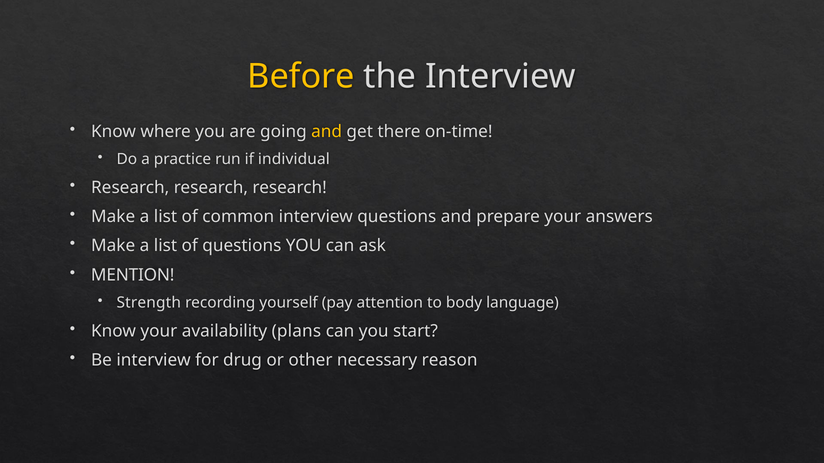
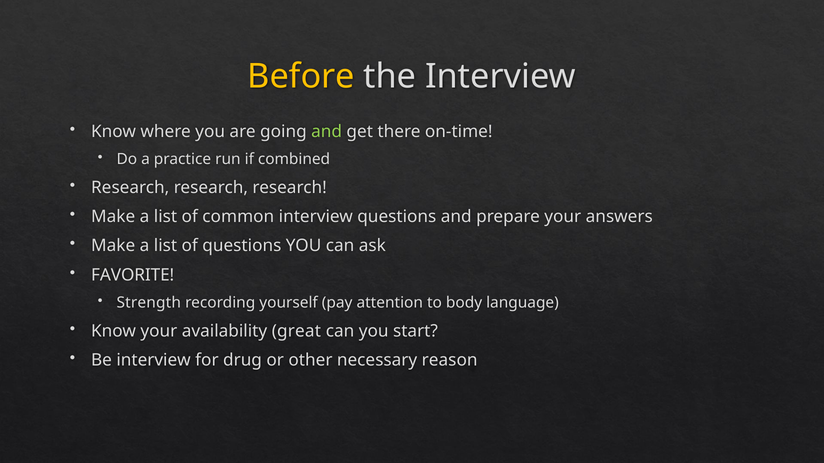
and colour: yellow -> light green (327, 132)
individual: individual -> combined (294, 159)
MENTION: MENTION -> FAVORITE (133, 275)
plans: plans -> great (296, 331)
